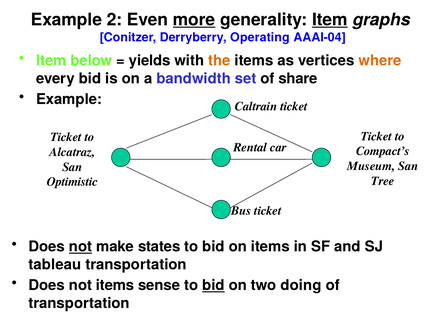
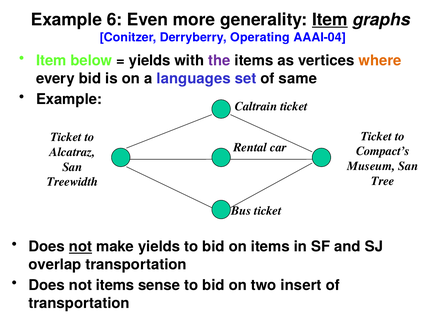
2: 2 -> 6 (114, 20)
more underline: present -> none (194, 20)
the colour: orange -> purple (219, 61)
bandwidth: bandwidth -> languages (194, 78)
share: share -> same (298, 78)
Optimistic: Optimistic -> Treewidth (72, 182)
make states: states -> yields (159, 246)
tableau: tableau -> overlap (55, 264)
bid underline: present -> none (213, 285)
doing: doing -> insert (301, 285)
